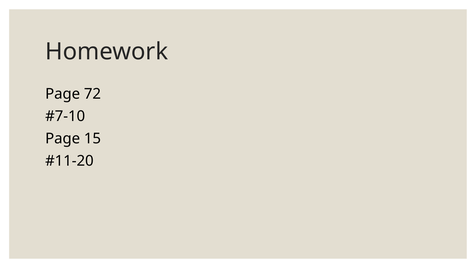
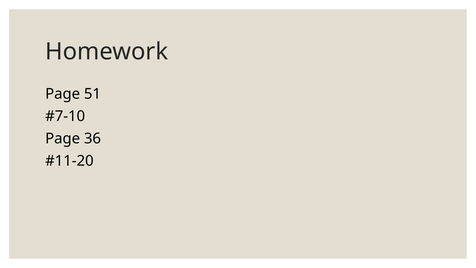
72: 72 -> 51 (92, 94)
15: 15 -> 36 (92, 138)
